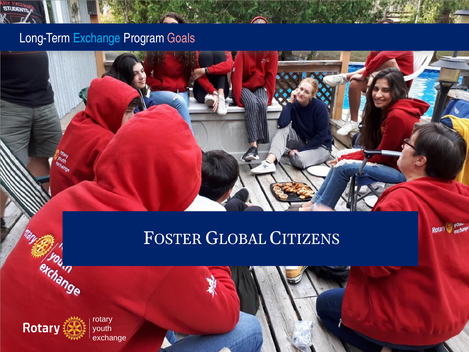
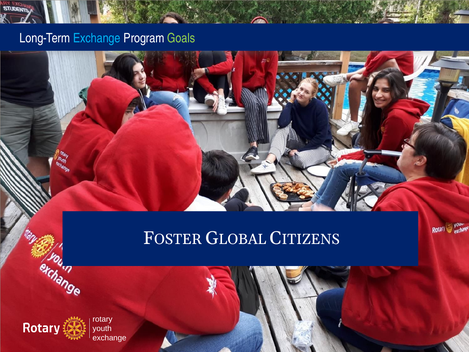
Goals colour: pink -> light green (181, 38)
